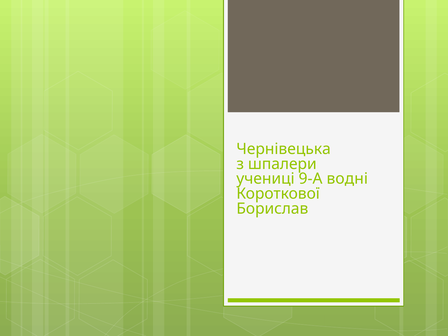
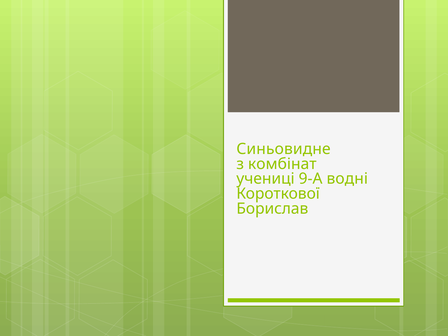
Чернівецька: Чернівецька -> Синьовидне (284, 149)
шпалери: шпалери -> комбінат (282, 164)
